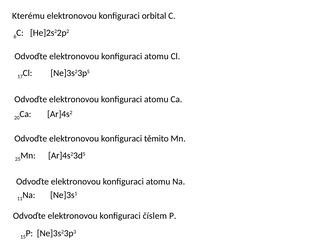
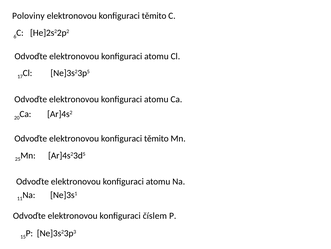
Kterému: Kterému -> Poloviny (28, 16)
orbital: orbital -> těmito (154, 16)
